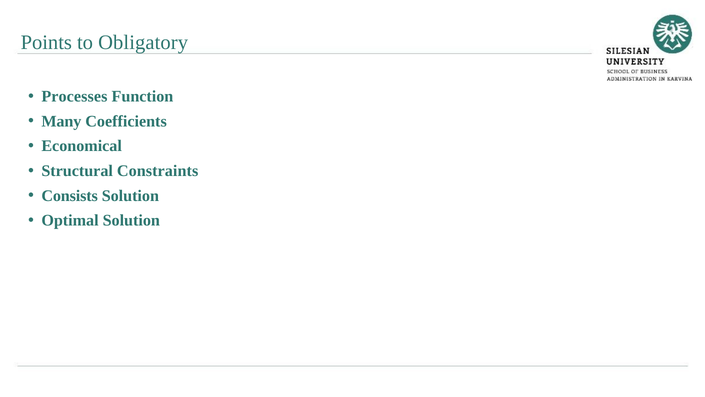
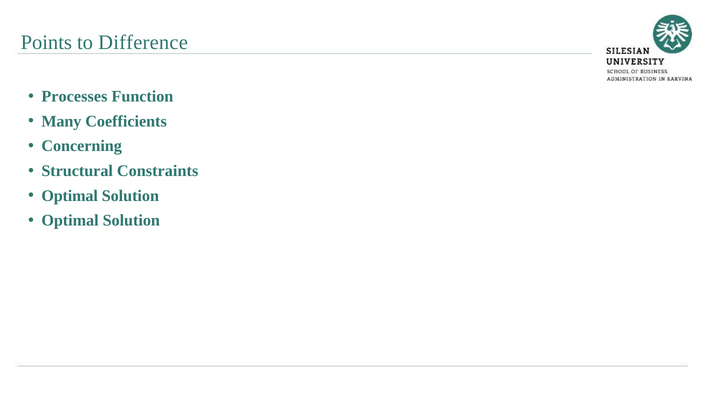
Obligatory: Obligatory -> Difference (143, 42)
Economical: Economical -> Concerning (82, 146)
Consists: Consists -> Optimal (70, 195)
